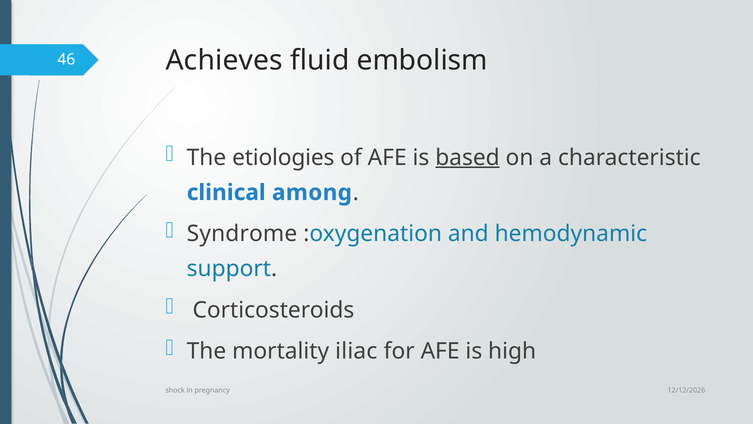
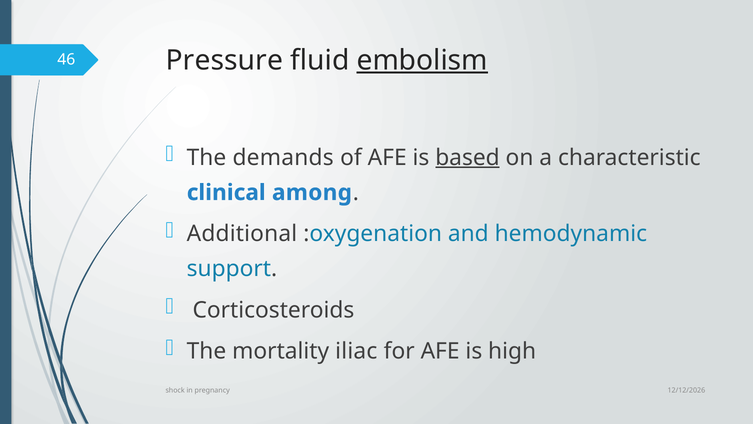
Achieves: Achieves -> Pressure (224, 60)
embolism underline: none -> present (422, 60)
etiologies: etiologies -> demands (283, 157)
Syndrome: Syndrome -> Additional (242, 234)
